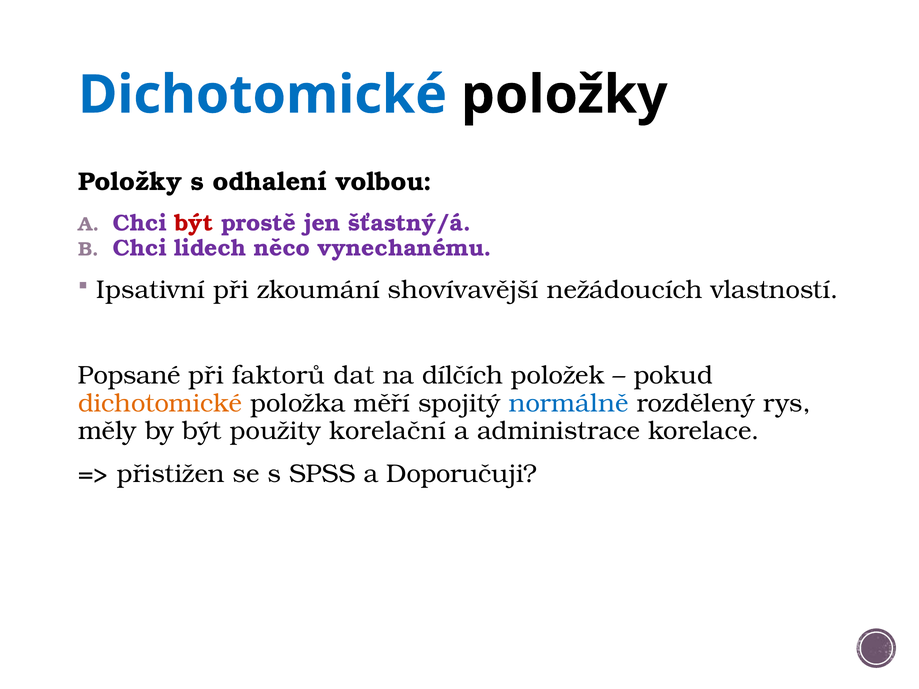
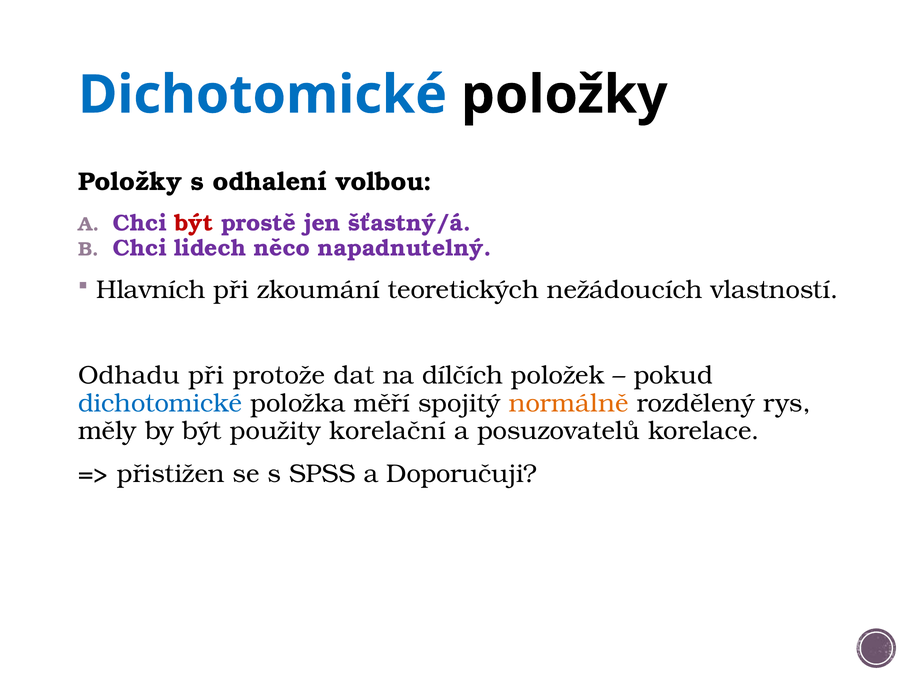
vynechanému: vynechanému -> napadnutelný (405, 248)
Ipsativní: Ipsativní -> Hlavních (151, 290)
shovívavější: shovívavější -> teoretických (463, 290)
Popsané: Popsané -> Odhadu (129, 376)
faktorů: faktorů -> protože (279, 376)
dichotomické colour: orange -> blue (160, 403)
normálně colour: blue -> orange (568, 403)
administrace: administrace -> posuzovatelů (559, 431)
